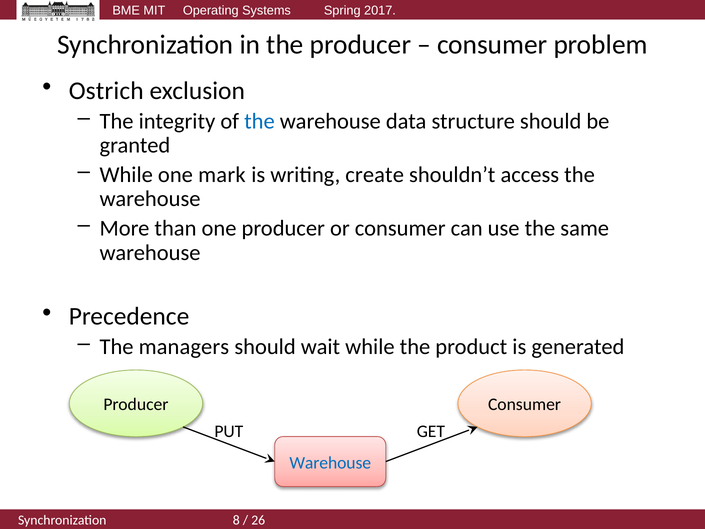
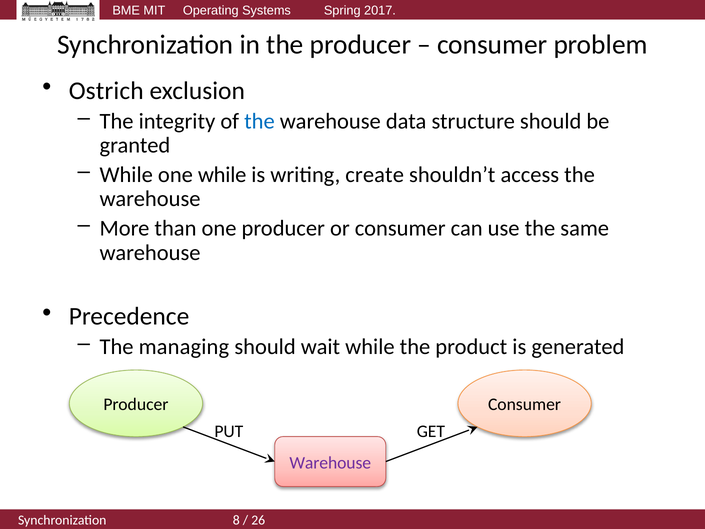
one mark: mark -> while (222, 175)
managers: managers -> managing (184, 347)
Warehouse colour: blue -> purple (330, 463)
